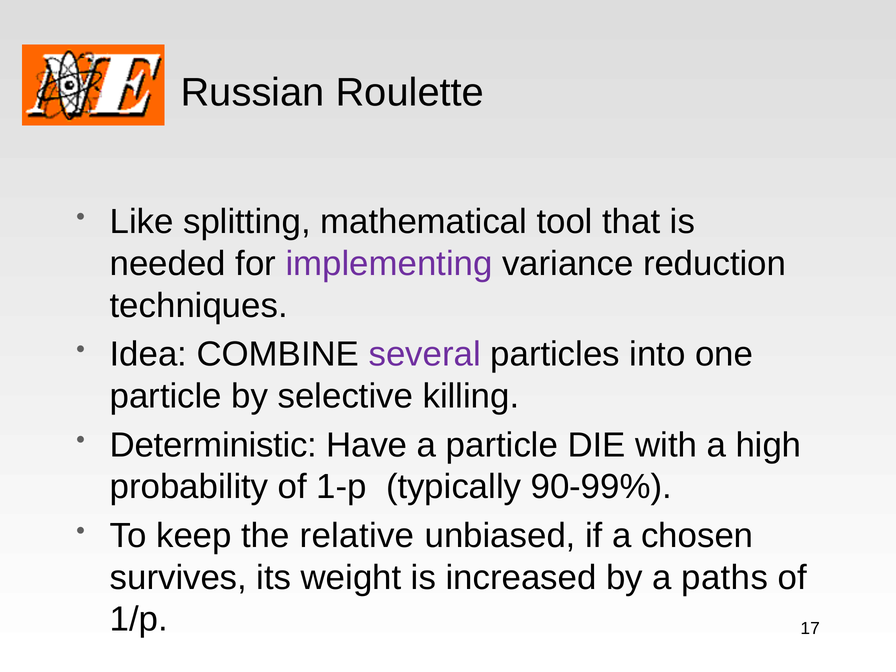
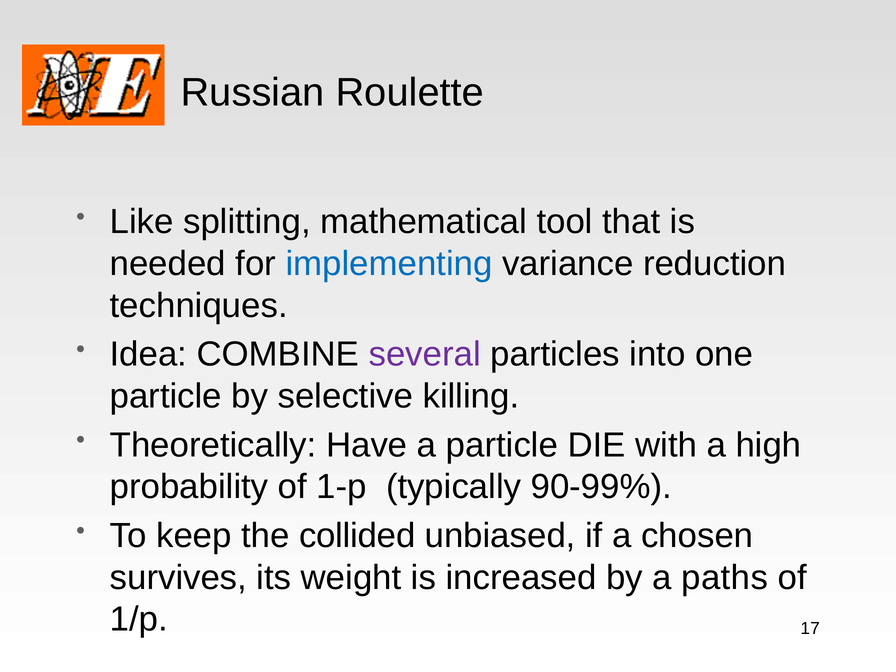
implementing colour: purple -> blue (389, 264)
Deterministic: Deterministic -> Theoretically (213, 445)
relative: relative -> collided (357, 536)
